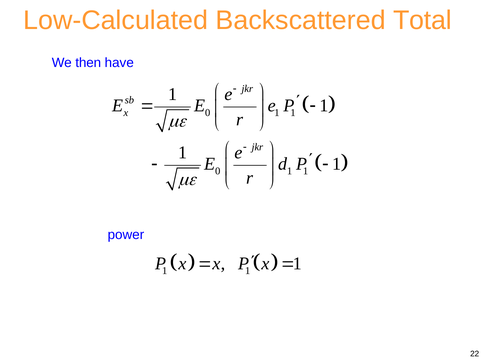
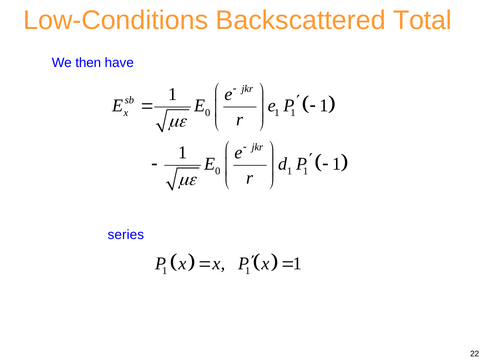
Low-Calculated: Low-Calculated -> Low-Conditions (116, 20)
power: power -> series (126, 235)
